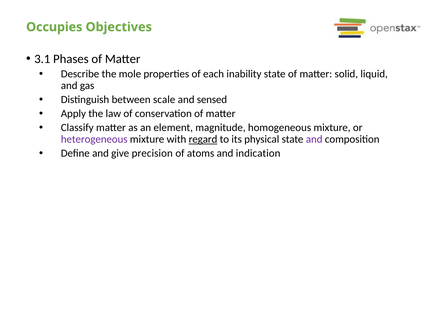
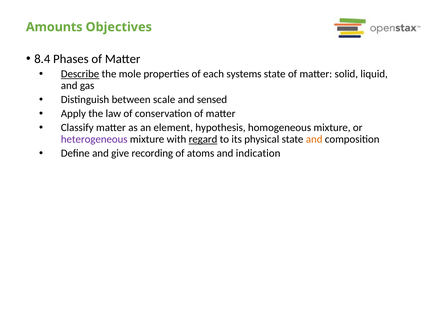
Occupies: Occupies -> Amounts (54, 27)
3.1: 3.1 -> 8.4 (42, 59)
Describe underline: none -> present (80, 74)
inability: inability -> systems (244, 74)
magnitude: magnitude -> hypothesis (220, 128)
and colour: purple -> orange (314, 139)
precision: precision -> recording (152, 153)
